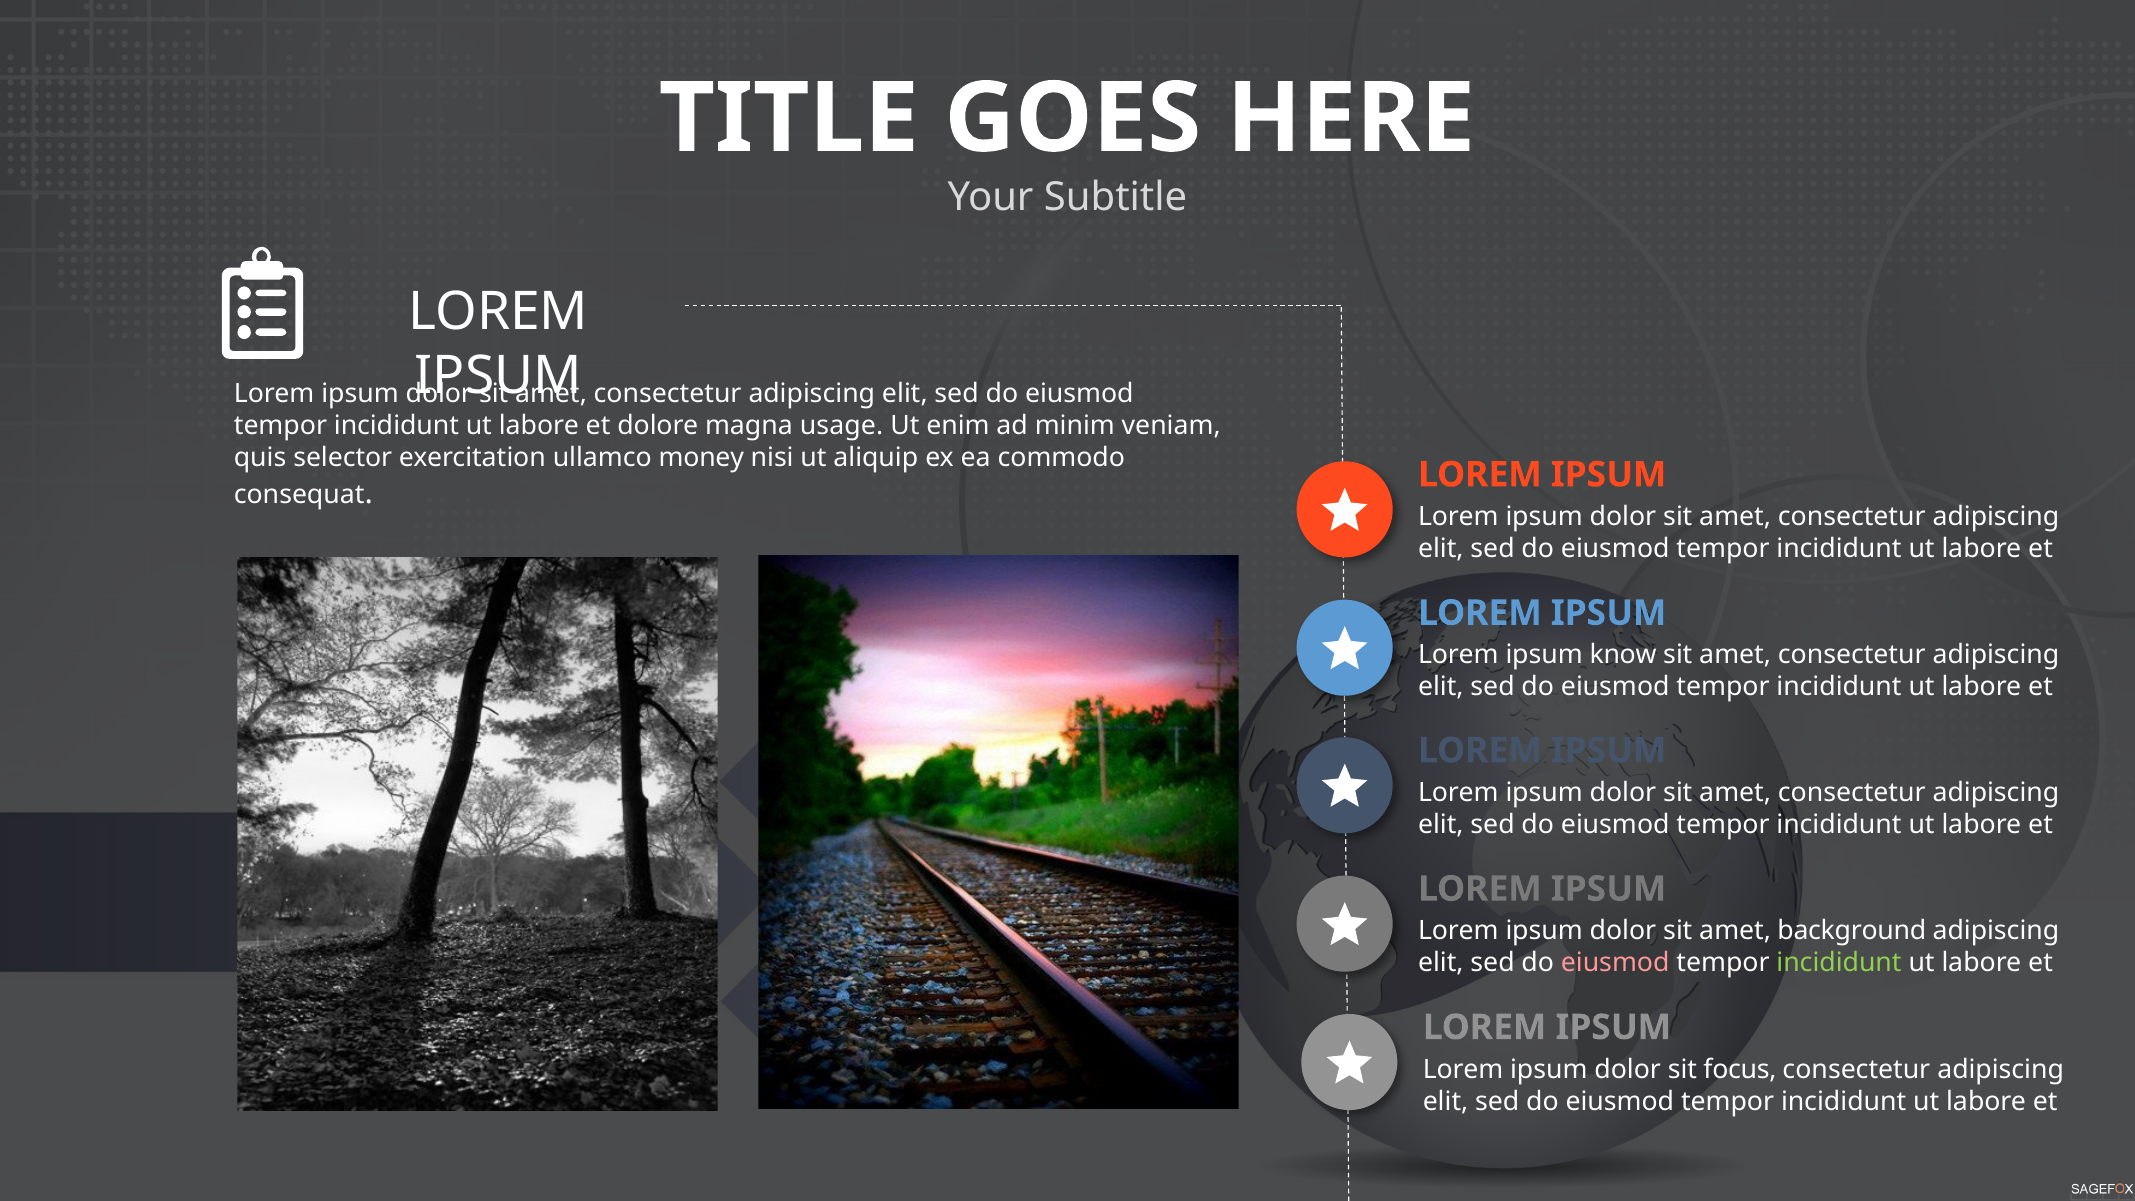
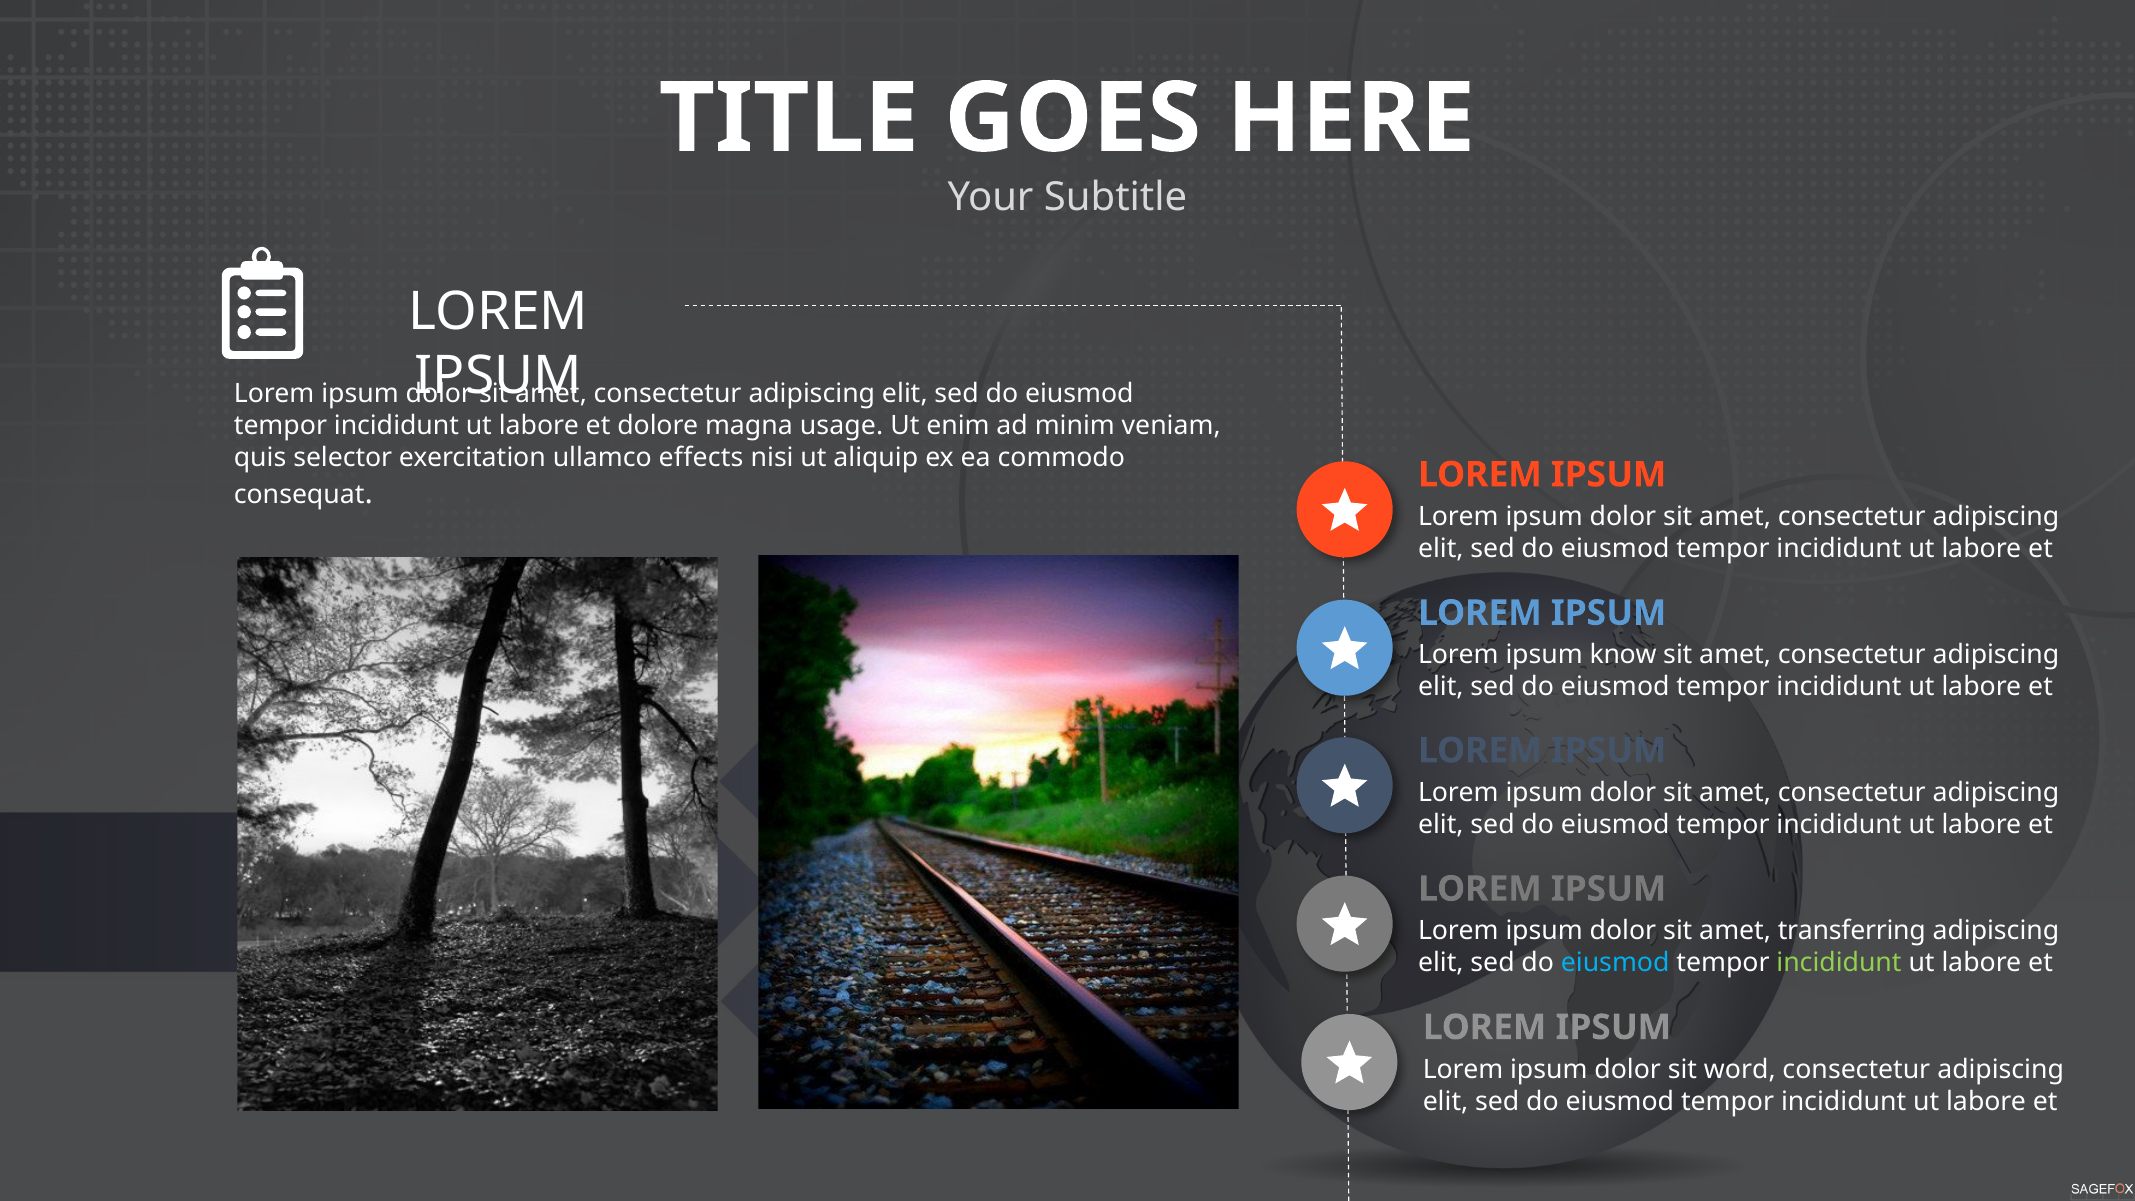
money: money -> effects (701, 458)
background: background -> transferring (1852, 931)
eiusmod colour: pink -> light blue (1615, 963)
focus: focus -> word (1740, 1069)
